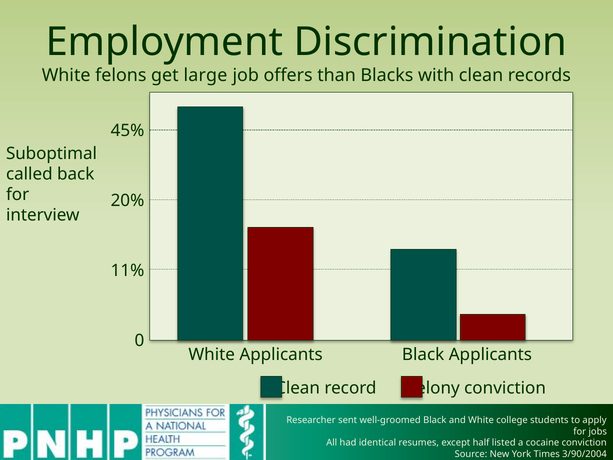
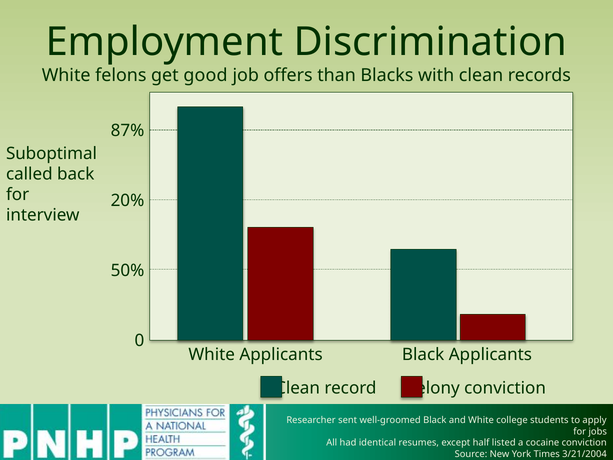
large: large -> good (205, 75)
45%: 45% -> 87% (127, 131)
11%: 11% -> 50% (127, 271)
3/90/2004: 3/90/2004 -> 3/21/2004 (584, 454)
